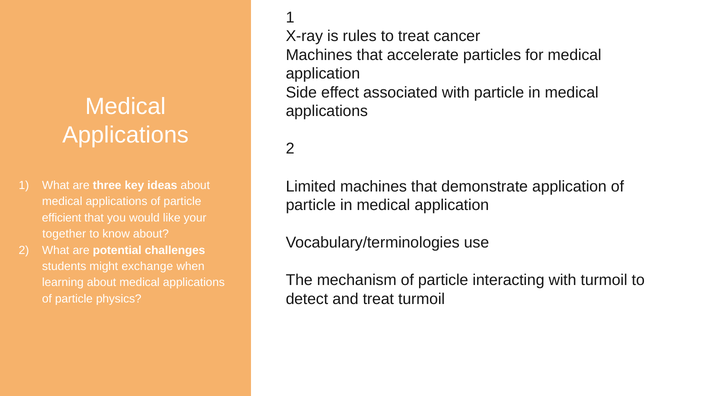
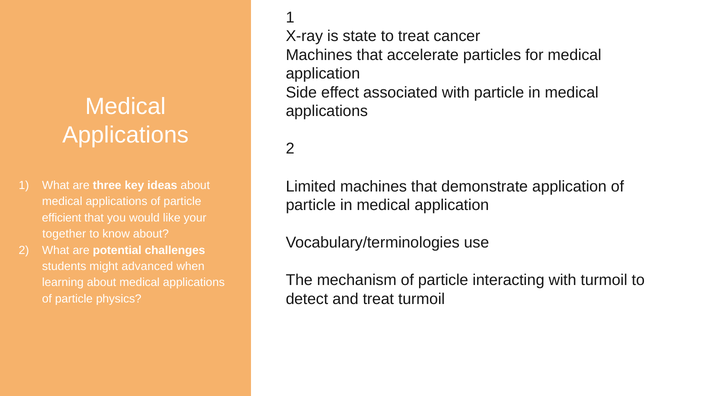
rules: rules -> state (360, 36)
exchange: exchange -> advanced (147, 266)
